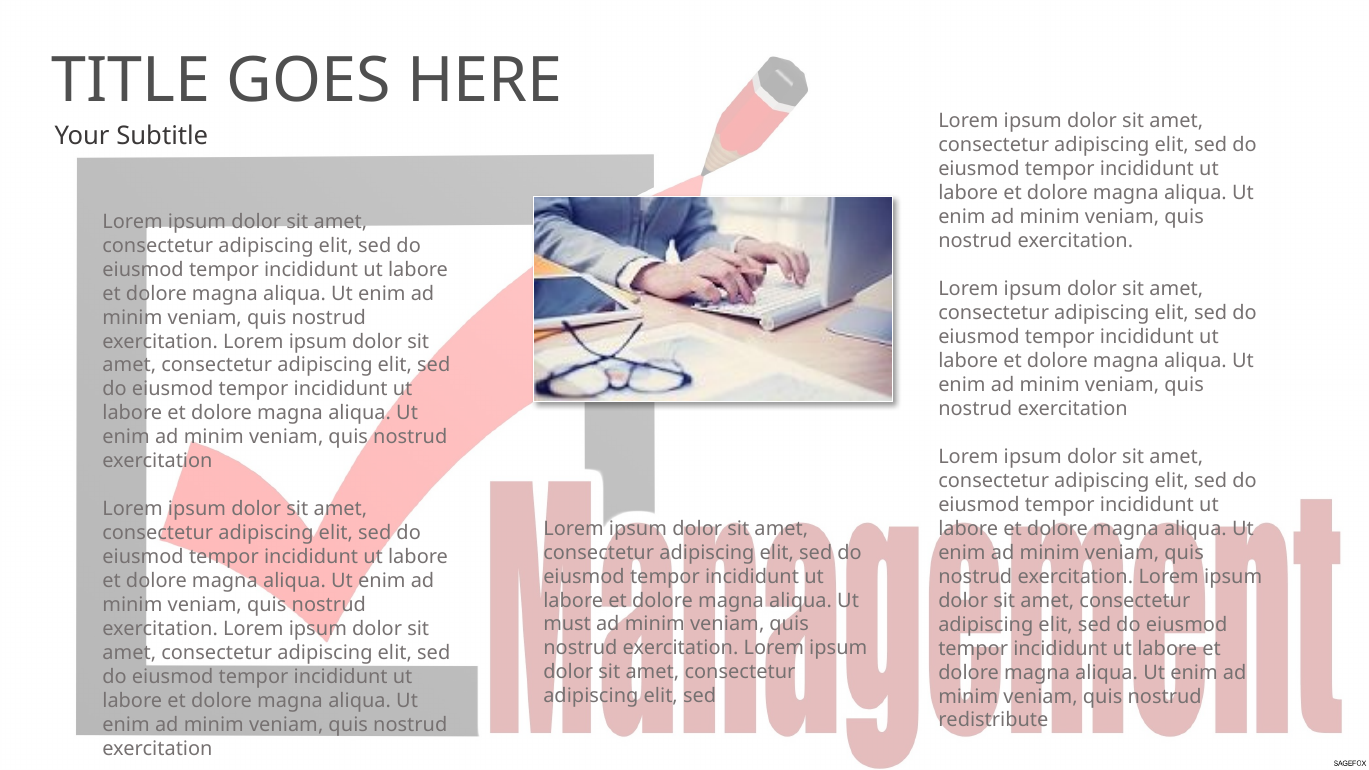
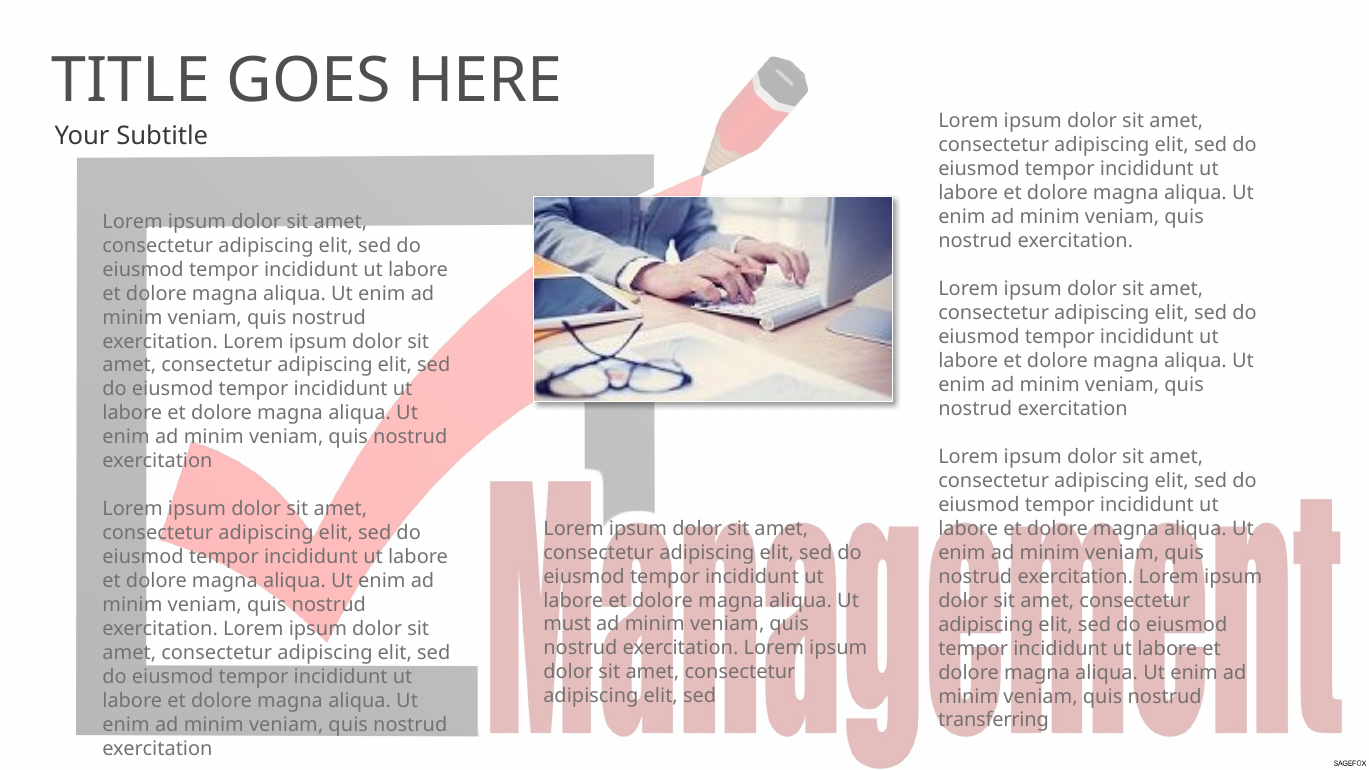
redistribute: redistribute -> transferring (993, 720)
